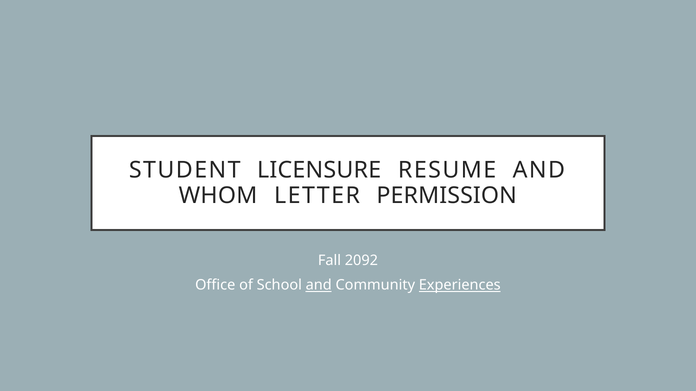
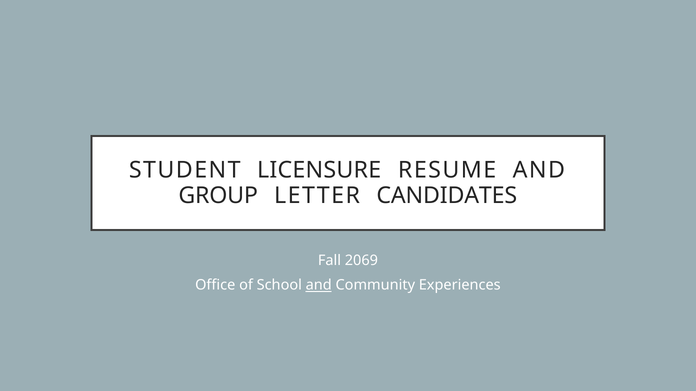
WHOM: WHOM -> GROUP (218, 196)
PERMISSION: PERMISSION -> CANDIDATES (447, 196)
2092: 2092 -> 2069 (361, 261)
Experiences underline: present -> none (460, 285)
